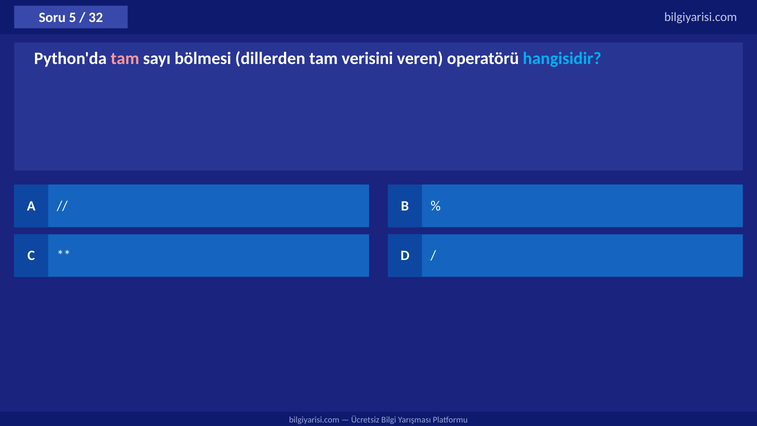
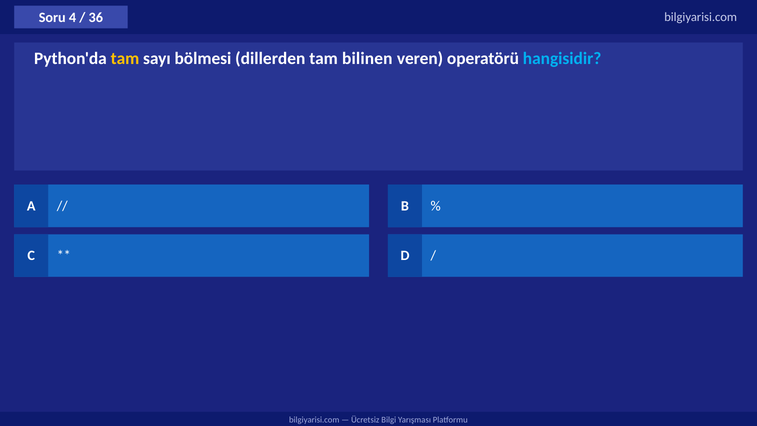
5: 5 -> 4 (73, 17)
32: 32 -> 36 (96, 17)
tam colour: pink -> yellow (125, 58)
verisini: verisini -> bilinen (367, 58)
